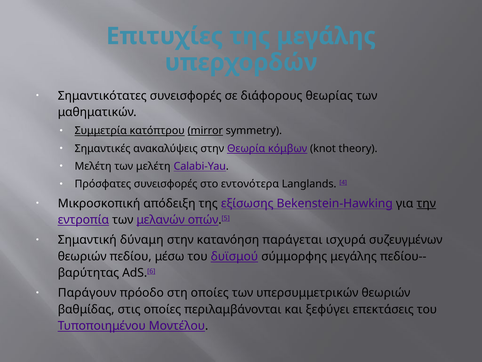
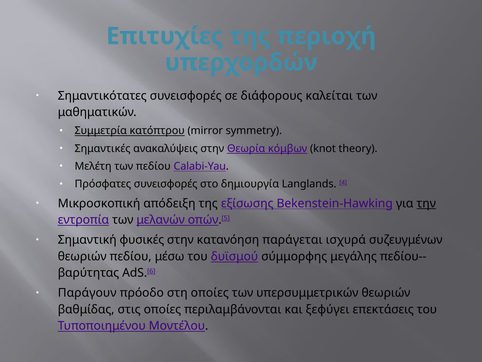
της μεγάλης: μεγάλης -> περιοχή (326, 36)
θεωρίας: θεωρίας -> καλείται (329, 96)
mirror underline: present -> none (205, 131)
των μελέτη: μελέτη -> πεδίου (153, 166)
εντονότερα: εντονότερα -> δημιουργία (250, 184)
δύναμη: δύναμη -> φυσικές (142, 240)
